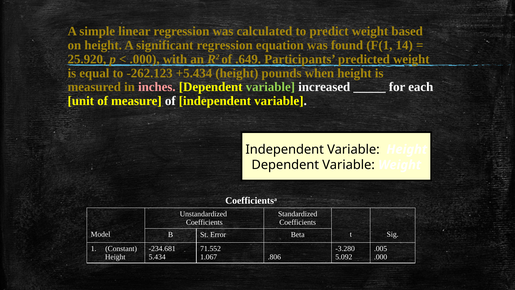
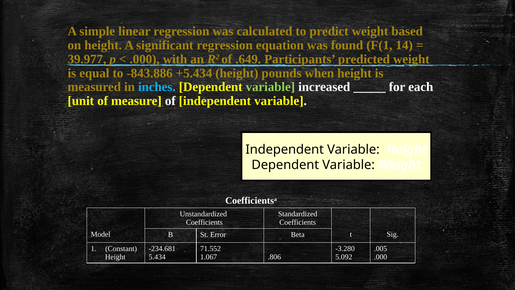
25.920: 25.920 -> 39.977 (87, 59)
-262.123: -262.123 -> -843.886 (150, 73)
inches colour: pink -> light blue (157, 87)
